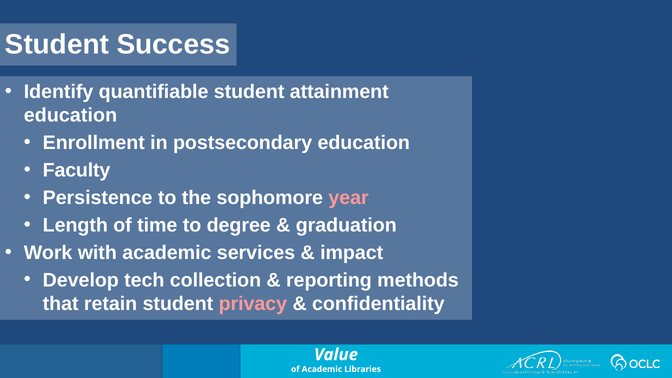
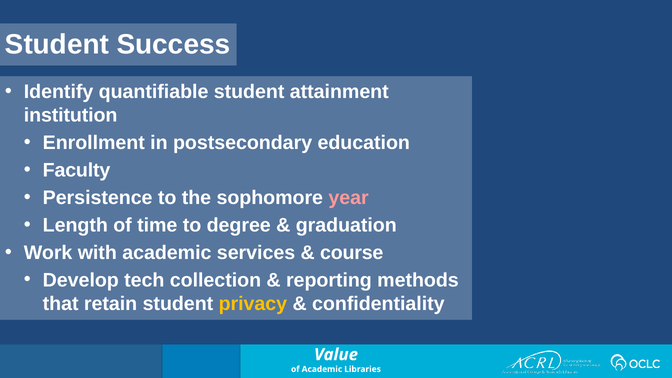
education: education -> institution (71, 115)
impact: impact -> course (352, 253)
privacy colour: pink -> yellow (253, 304)
